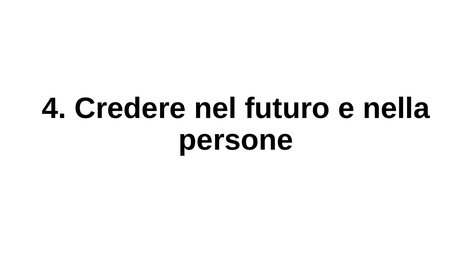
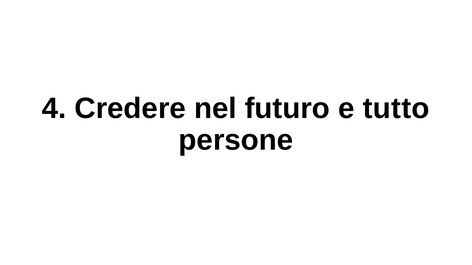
nella: nella -> tutto (396, 109)
